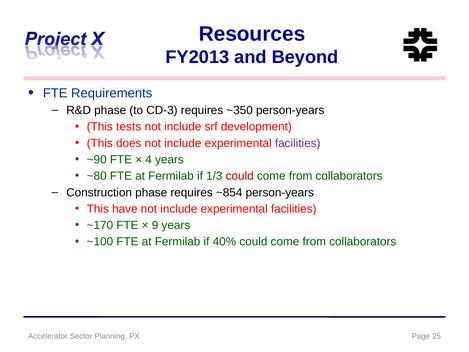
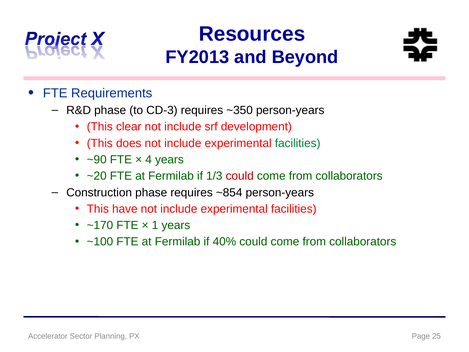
tests: tests -> clear (129, 127)
facilities colour: purple -> green (298, 143)
~80: ~80 -> ~20 (97, 176)
9: 9 -> 1 (155, 225)
